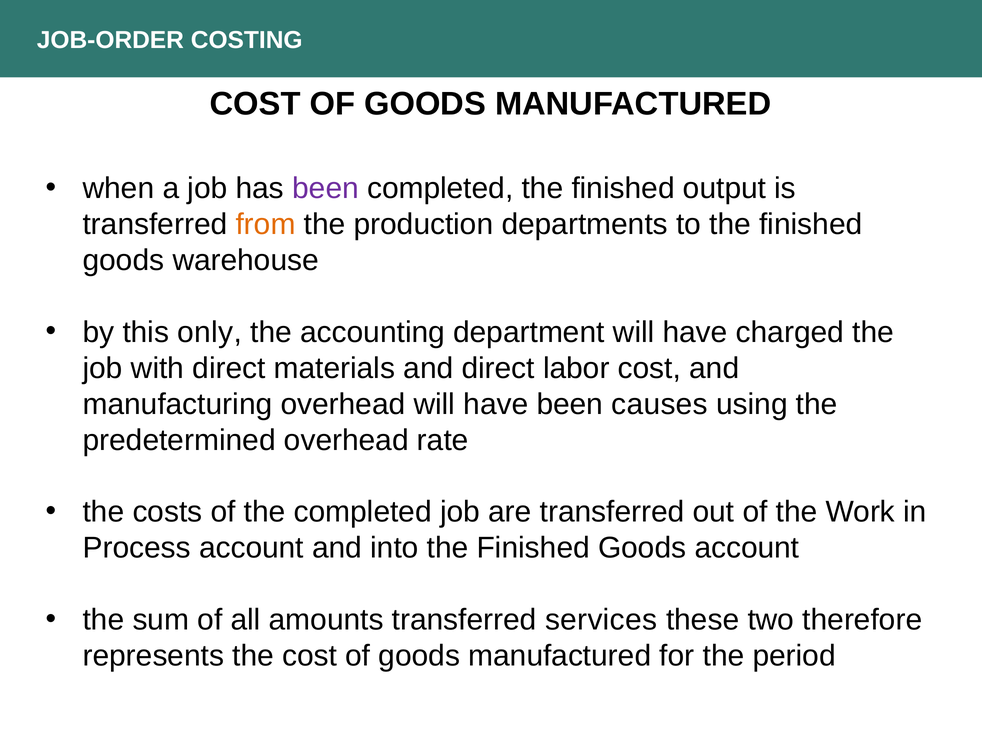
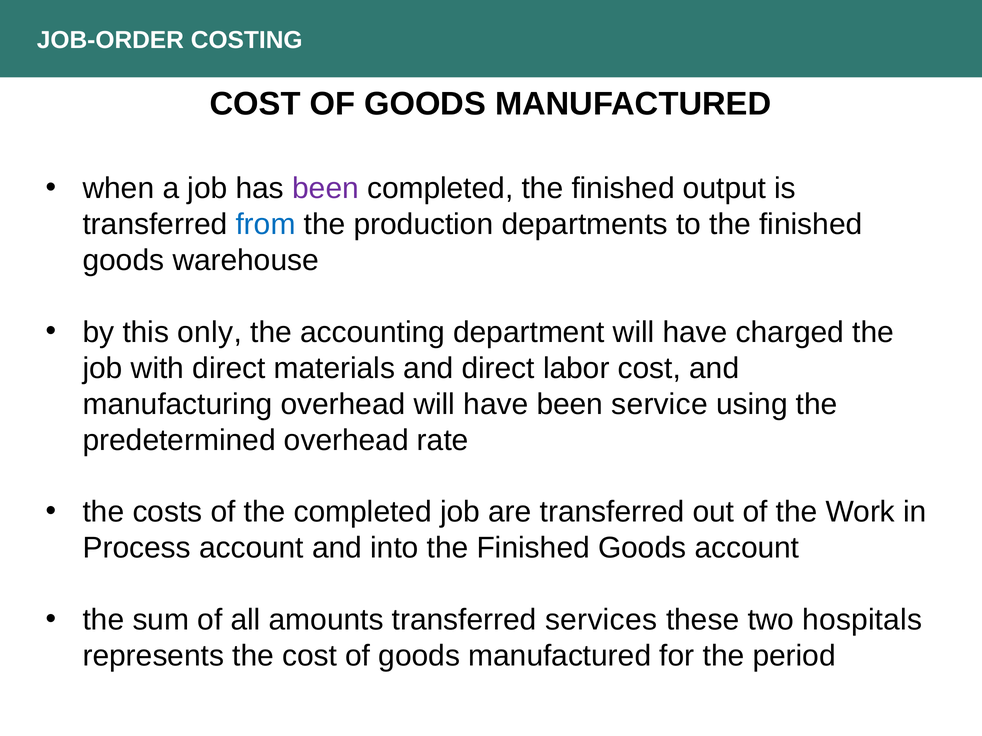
from colour: orange -> blue (266, 224)
causes: causes -> service (660, 404)
therefore: therefore -> hospitals (862, 620)
